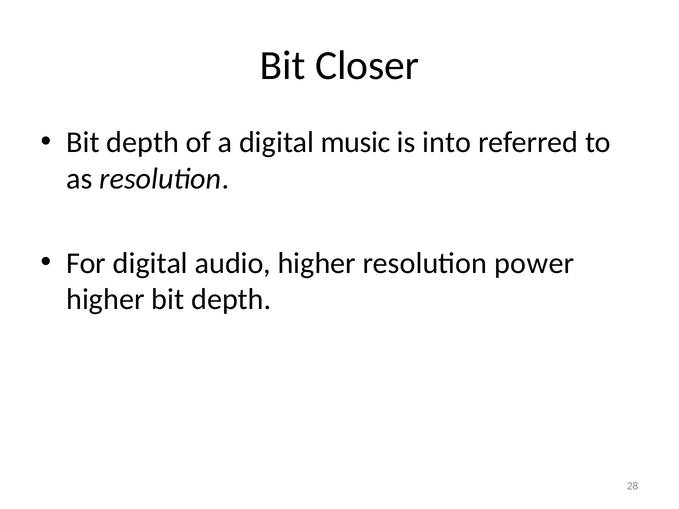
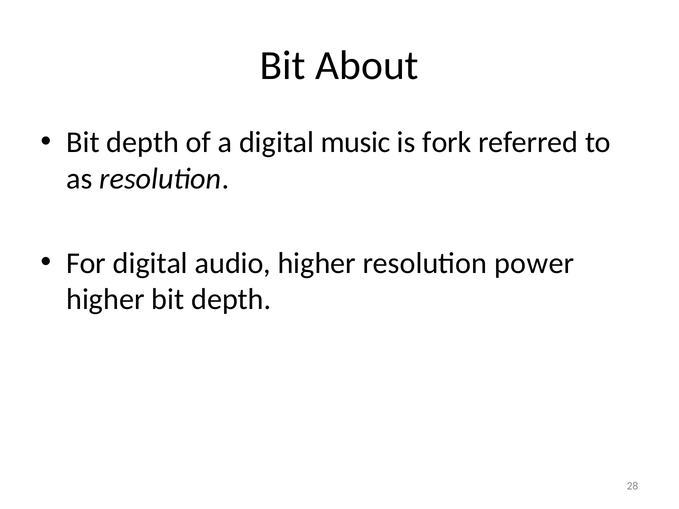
Closer: Closer -> About (367, 66)
into: into -> fork (447, 142)
